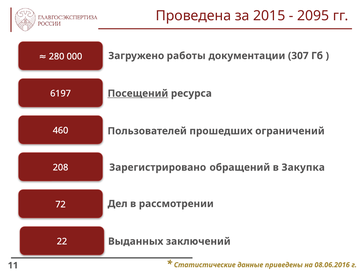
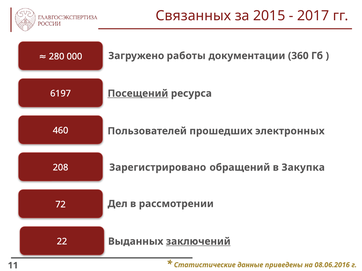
Проведена: Проведена -> Связанных (193, 16)
2095: 2095 -> 2017 (313, 16)
307: 307 -> 360 (298, 56)
ограничений: ограничений -> электронных (290, 131)
заключений underline: none -> present (198, 242)
